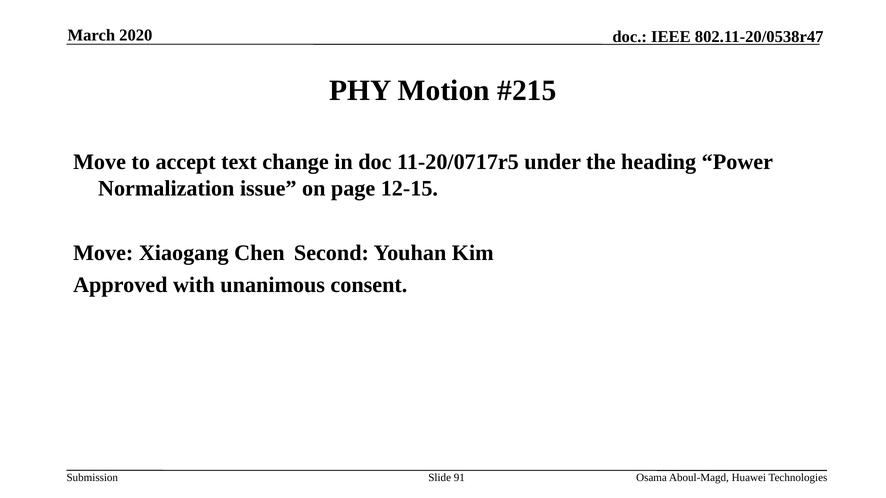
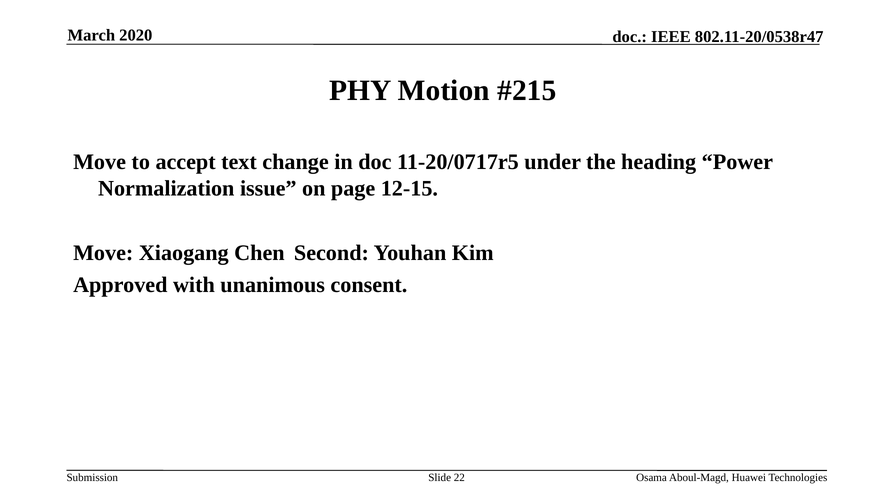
91: 91 -> 22 (459, 478)
